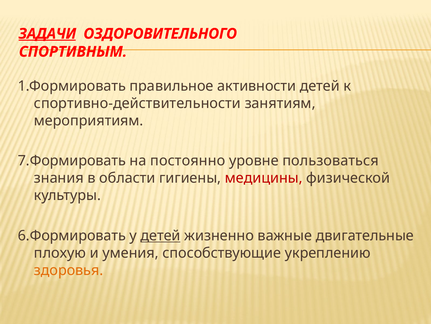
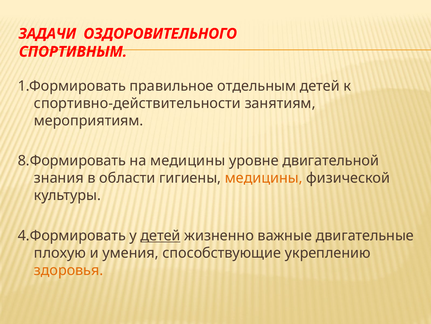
ЗАДАЧИ underline: present -> none (47, 34)
активности: активности -> отдельным (257, 86)
7.Формировать: 7.Формировать -> 8.Формировать (72, 161)
на постоянно: постоянно -> медицины (188, 161)
пользоваться: пользоваться -> двигательной (331, 161)
медицины colour: red -> orange (264, 178)
6.Формировать: 6.Формировать -> 4.Формировать (72, 235)
